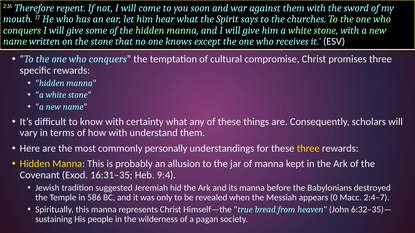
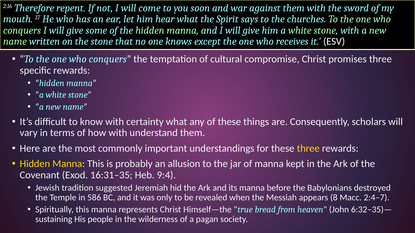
personally: personally -> important (166, 149)
0: 0 -> 8 (334, 198)
